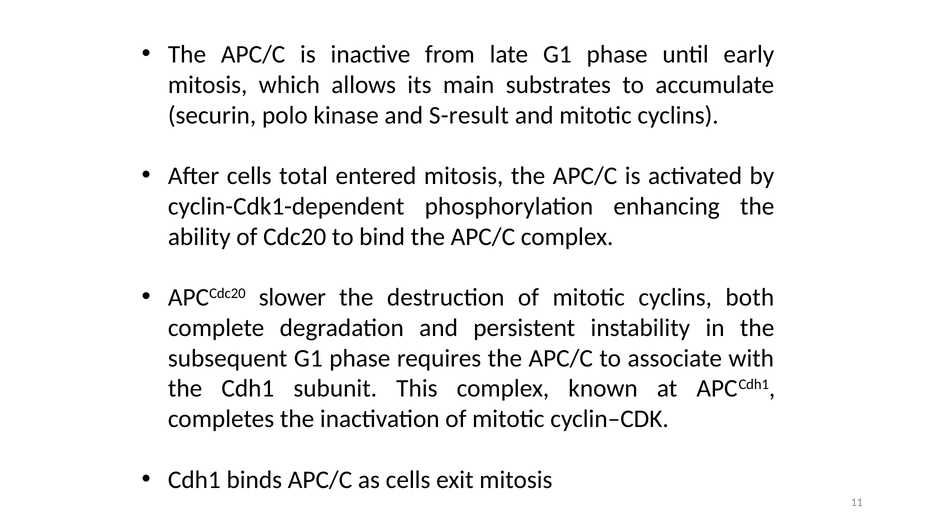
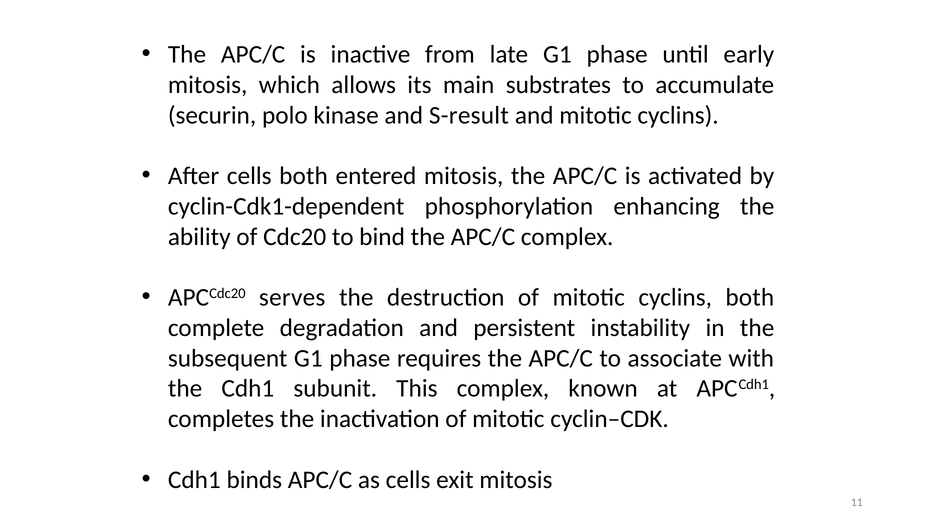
cells total: total -> both (304, 176)
slower: slower -> serves (292, 297)
